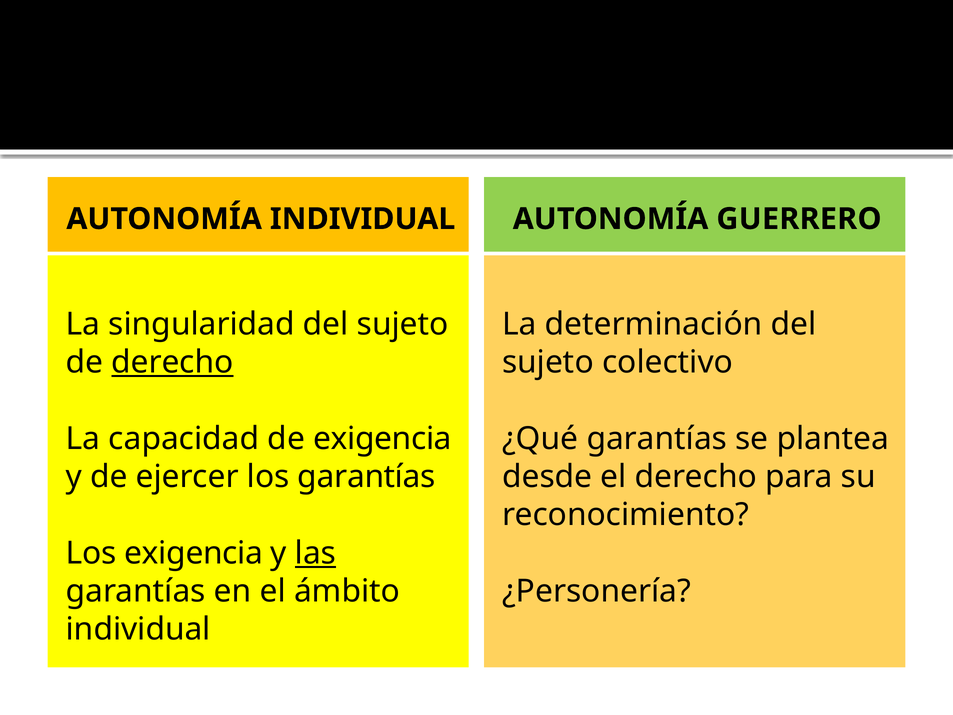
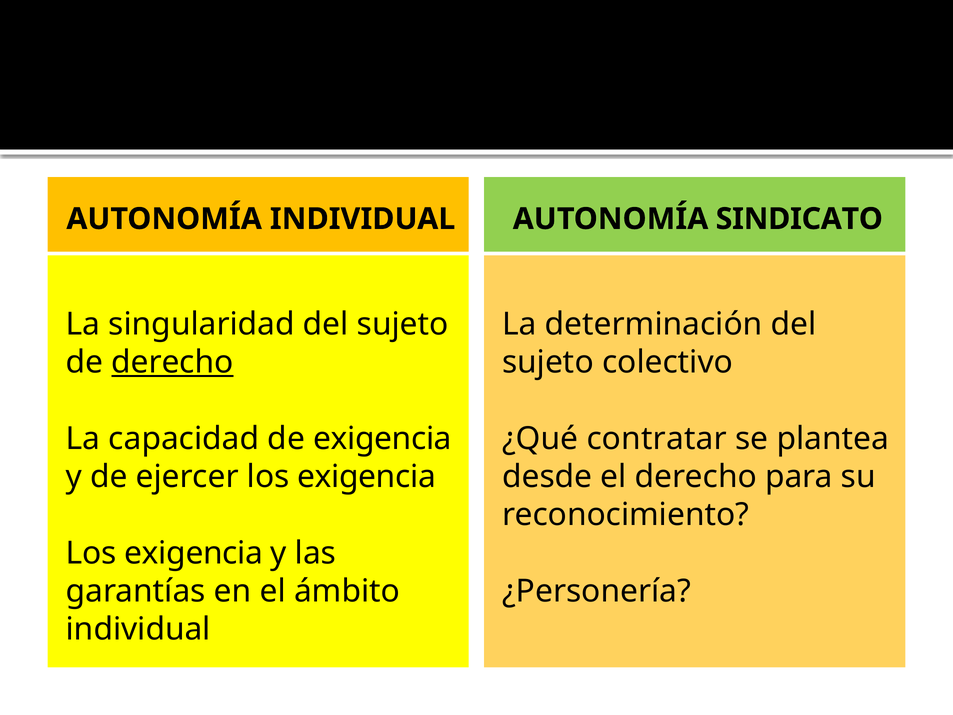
GUERRERO: GUERRERO -> SINDICATO (799, 219)
¿Qué garantías: garantías -> contratar (657, 439)
ejercer los garantías: garantías -> exigencia (367, 477)
las underline: present -> none (316, 553)
